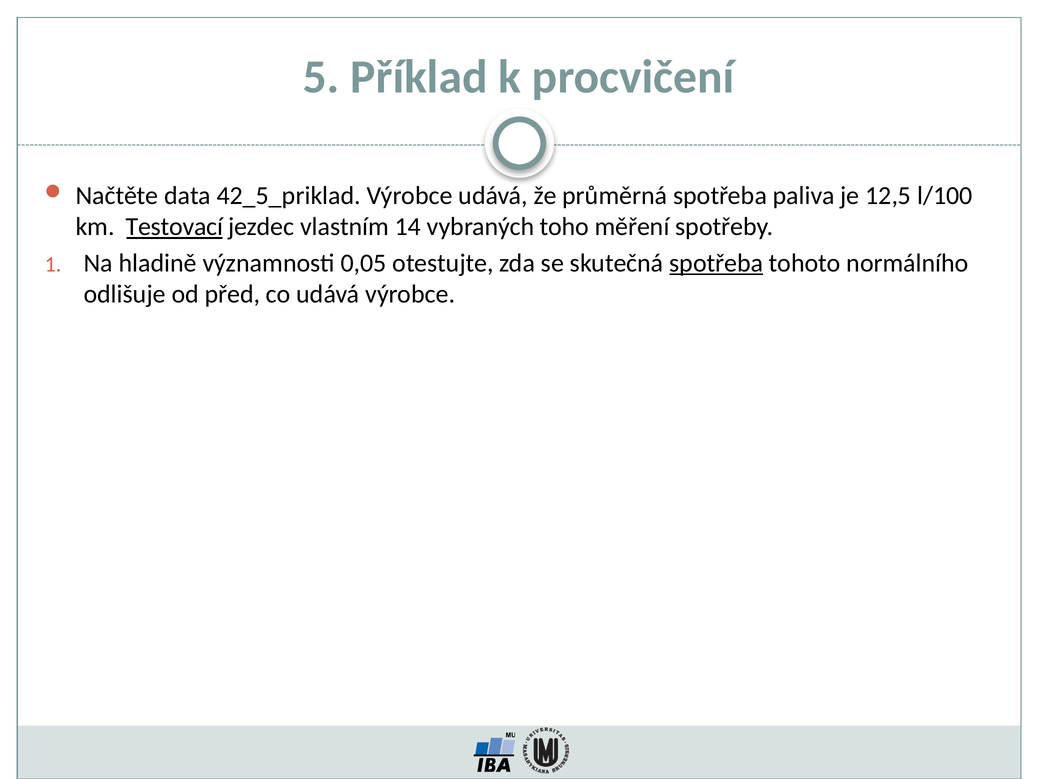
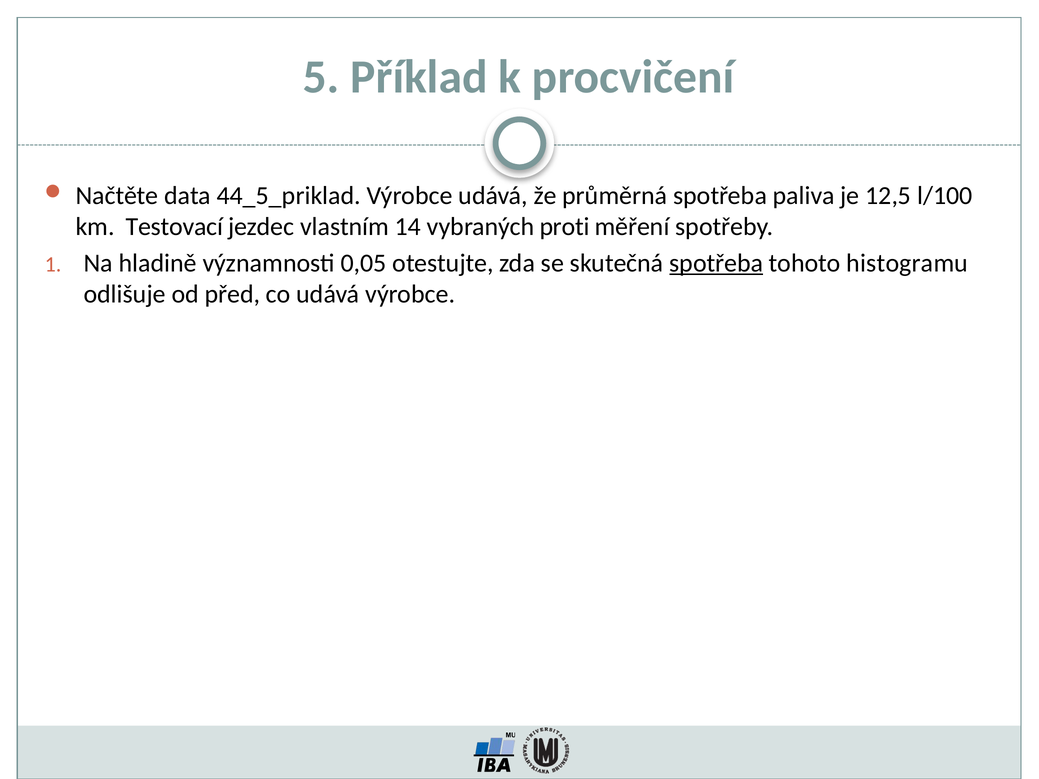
42_5_priklad: 42_5_priklad -> 44_5_priklad (289, 196)
Testovací underline: present -> none (174, 227)
toho: toho -> proti (564, 227)
normálního: normálního -> histogramu (907, 263)
